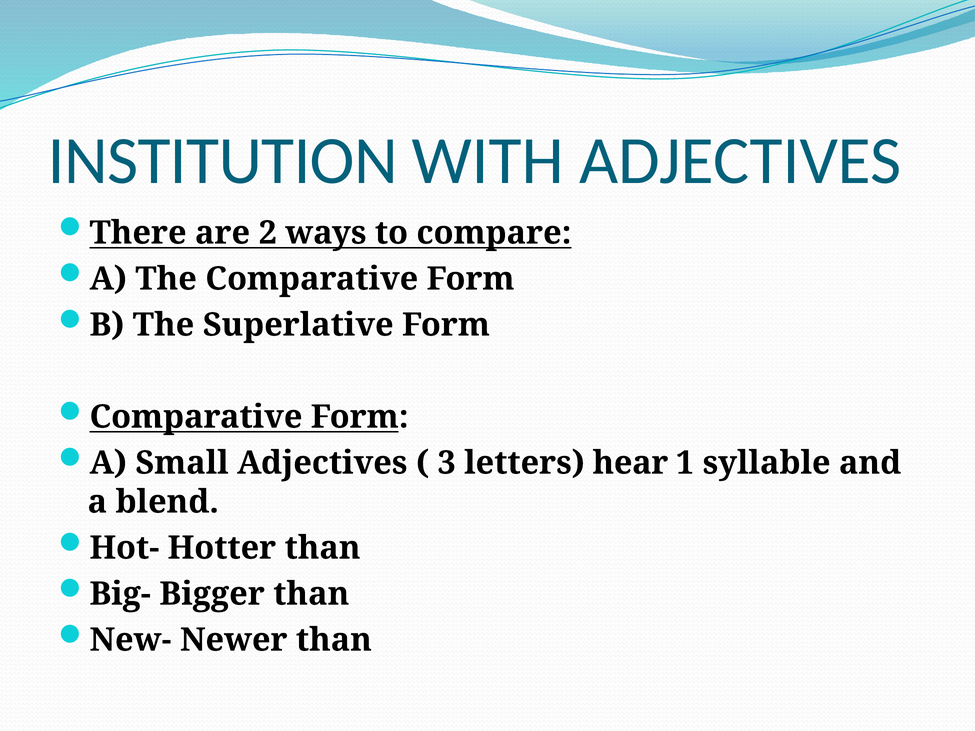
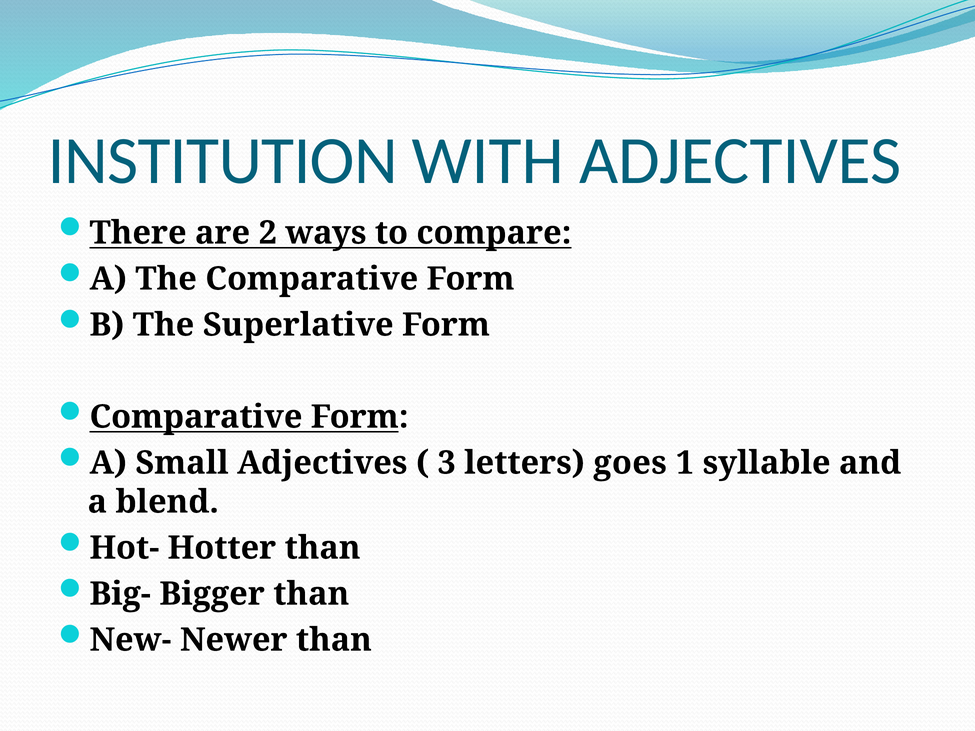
hear: hear -> goes (630, 463)
